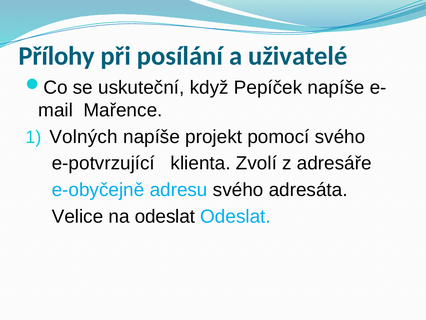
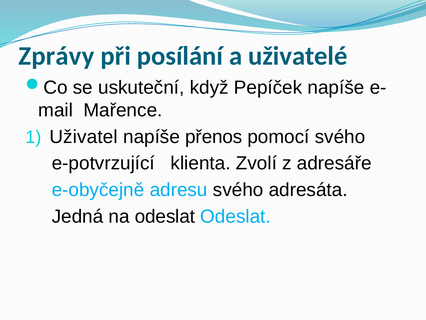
Přílohy: Přílohy -> Zprávy (56, 56)
Volných: Volných -> Uživatel (84, 137)
projekt: projekt -> přenos (214, 137)
Velice: Velice -> Jedná (78, 216)
